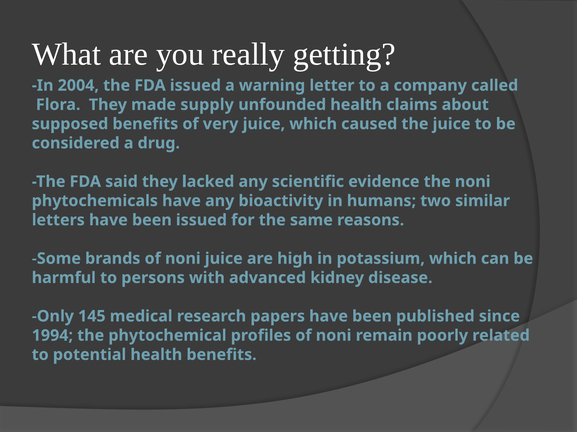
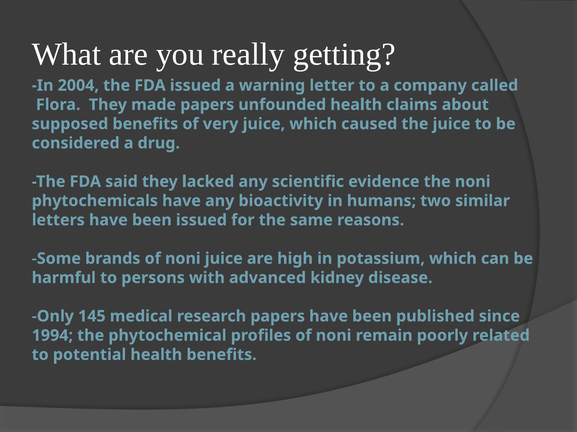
made supply: supply -> papers (207, 105)
